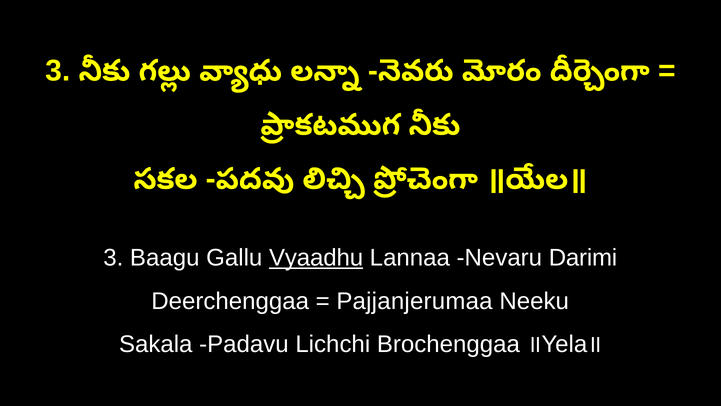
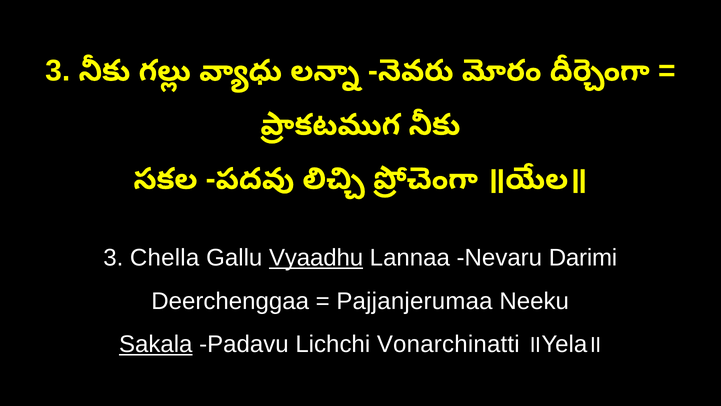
Baagu: Baagu -> Chella (165, 258)
Sakala underline: none -> present (156, 344)
Brochenggaa: Brochenggaa -> Vonarchinatti (448, 344)
